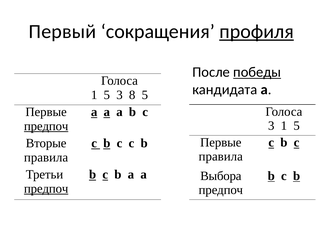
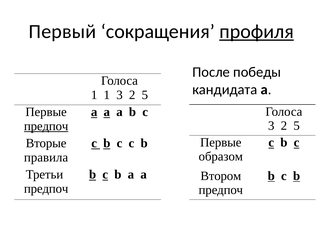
победы underline: present -> none (257, 72)
5: 5 -> 1 (107, 95)
8: 8 -> 2 (132, 95)
1: 1 -> 2 (284, 126)
правила: правила -> образом (221, 157)
Выбора: Выбора -> Втором (221, 176)
предпоч underline: present -> none (46, 189)
